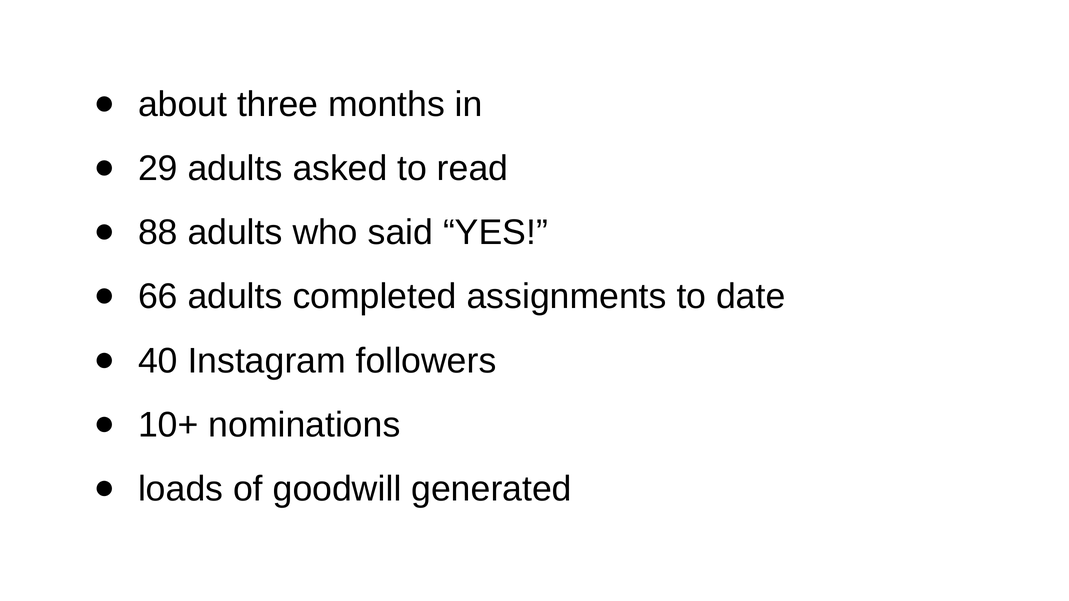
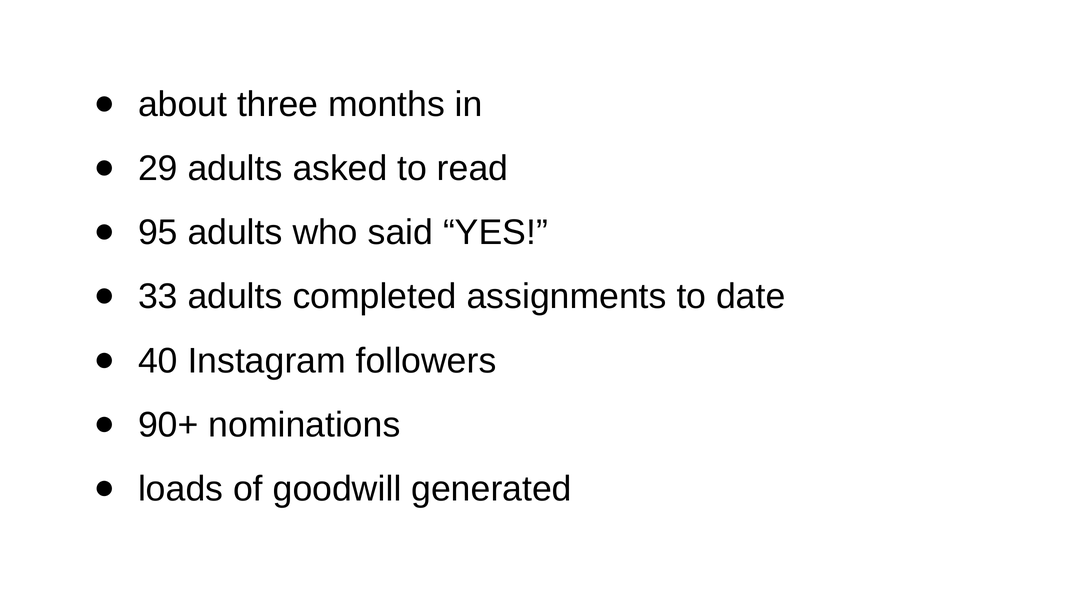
88: 88 -> 95 (158, 233)
66: 66 -> 33 (158, 297)
10+: 10+ -> 90+ (168, 425)
